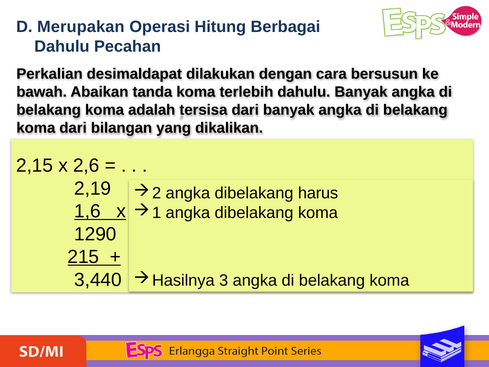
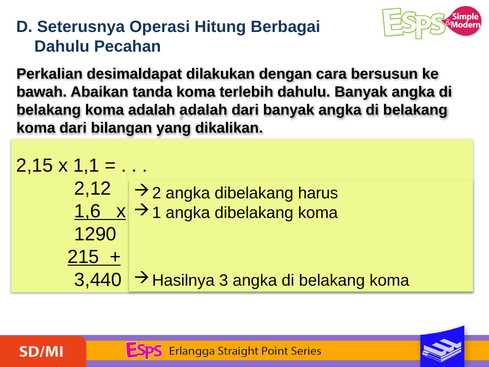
Merupakan: Merupakan -> Seterusnya (81, 27)
adalah tersisa: tersisa -> adalah (203, 110)
2,6: 2,6 -> 1,1 (86, 165)
2,19: 2,19 -> 2,12 (93, 188)
